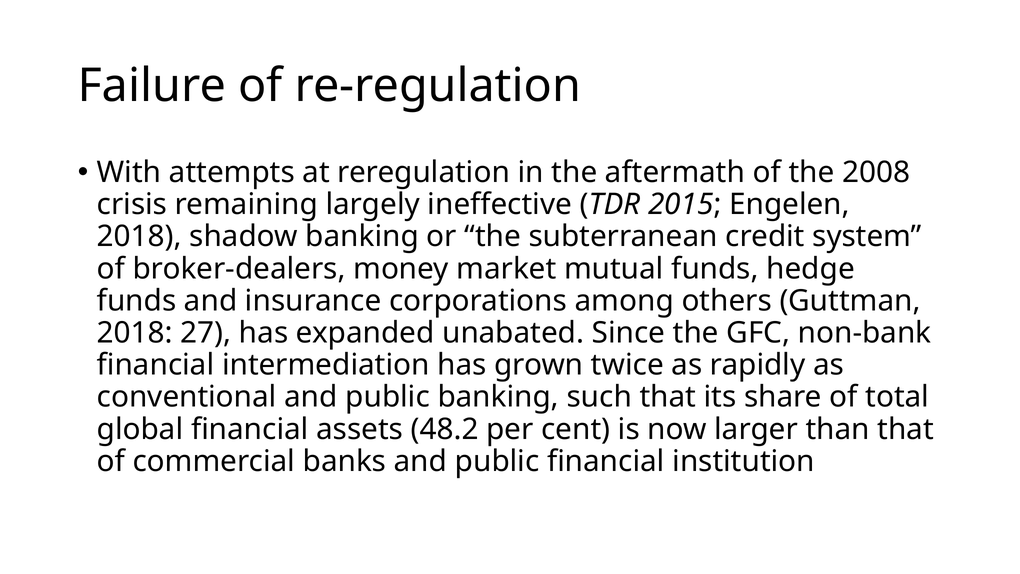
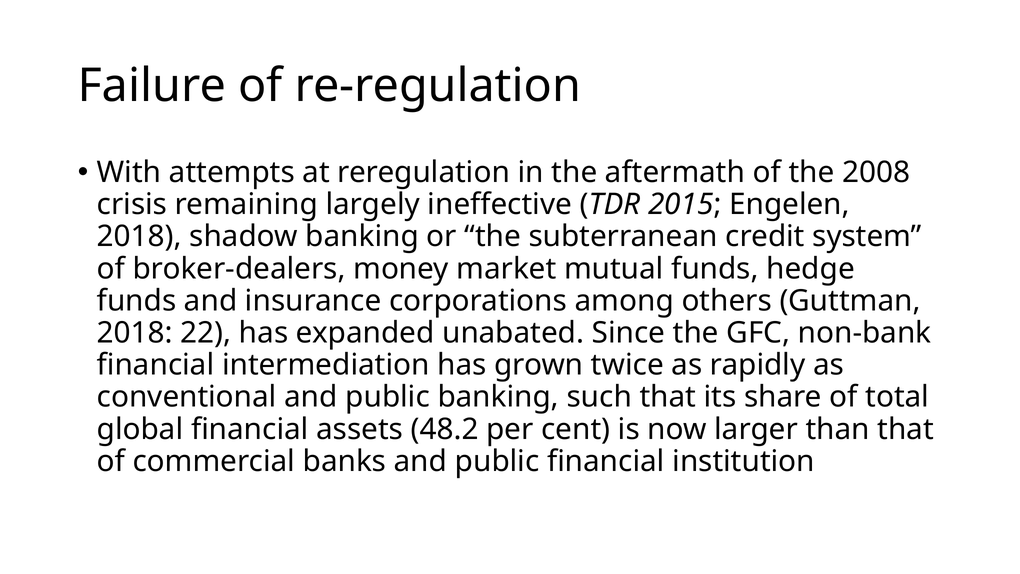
27: 27 -> 22 (206, 333)
